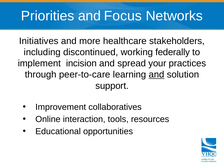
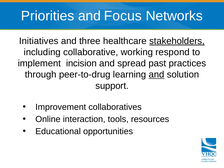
more: more -> three (90, 41)
stakeholders underline: none -> present (177, 41)
discontinued: discontinued -> collaborative (91, 52)
federally: federally -> respond (173, 52)
your: your -> past (157, 63)
peer-to-care: peer-to-care -> peer-to-drug (85, 75)
